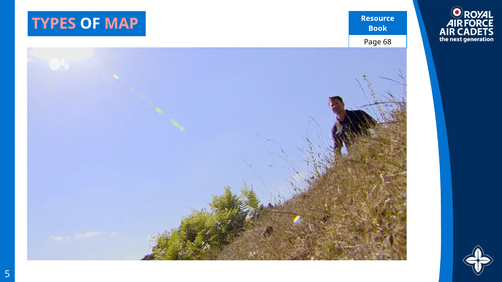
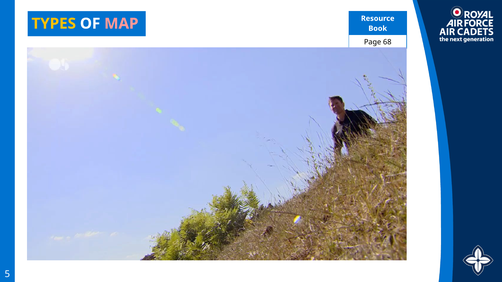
TYPES colour: pink -> yellow (54, 24)
